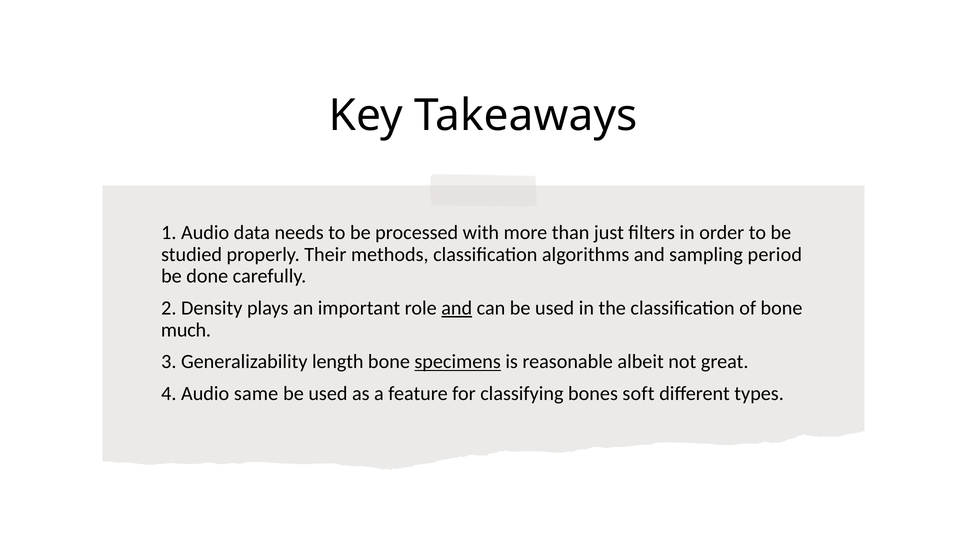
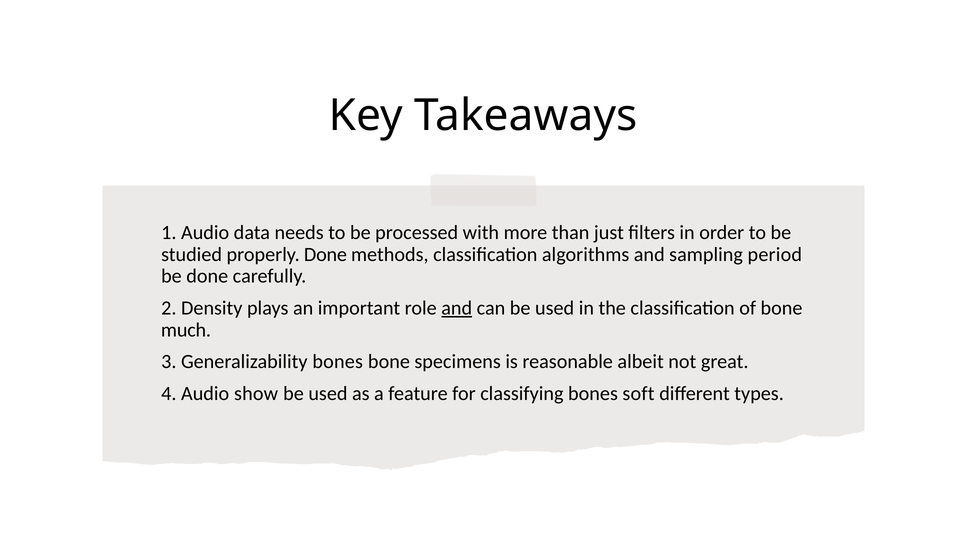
properly Their: Their -> Done (325, 254)
Generalizability length: length -> bones (338, 362)
specimens underline: present -> none (458, 362)
same: same -> show (256, 394)
